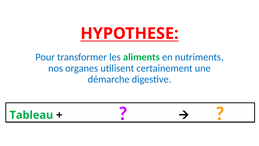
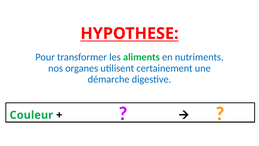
Tableau: Tableau -> Couleur (31, 115)
